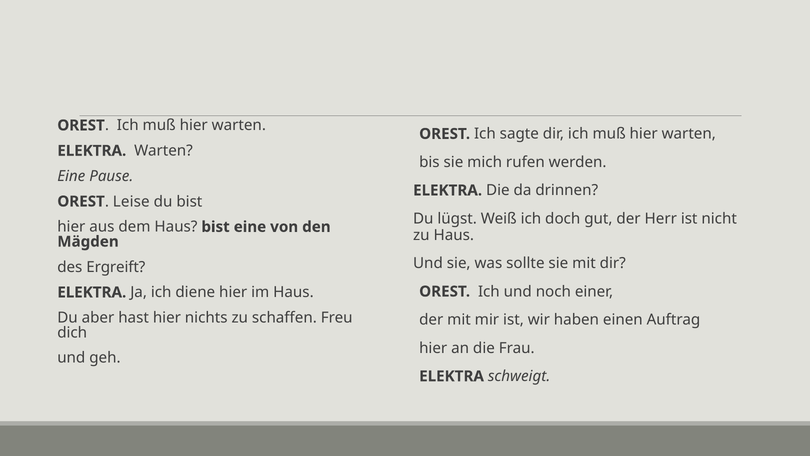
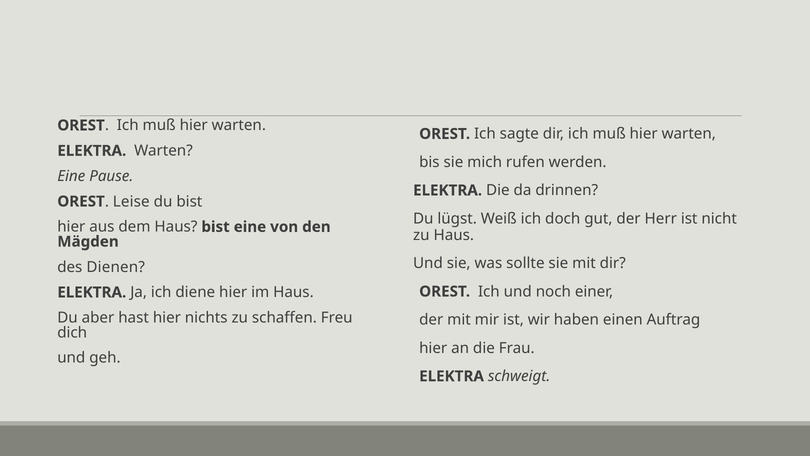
Ergreift: Ergreift -> Dienen (116, 267)
